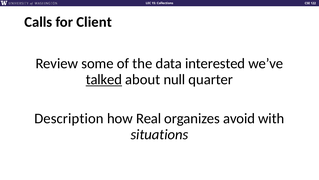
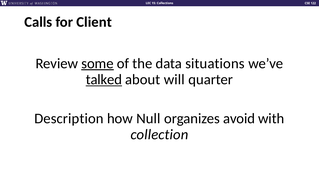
some underline: none -> present (97, 63)
interested: interested -> situations (215, 63)
null: null -> will (174, 79)
Real: Real -> Null (148, 118)
situations: situations -> collection (159, 134)
